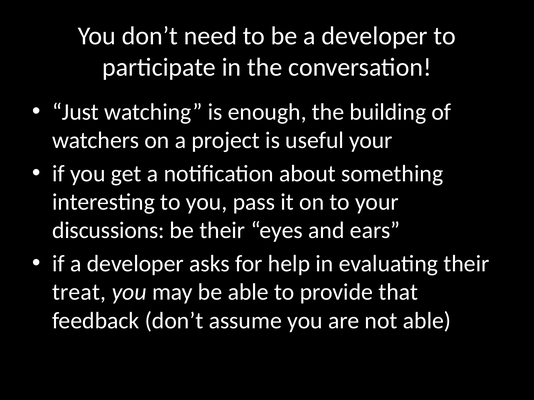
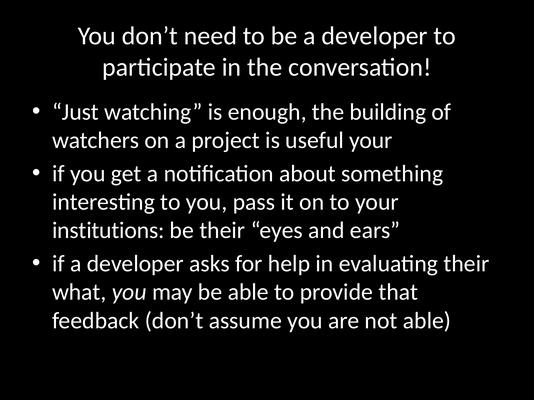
discussions: discussions -> institutions (108, 231)
treat: treat -> what (79, 292)
